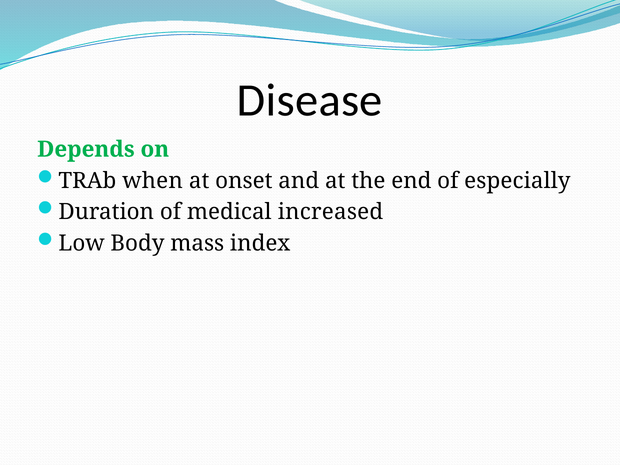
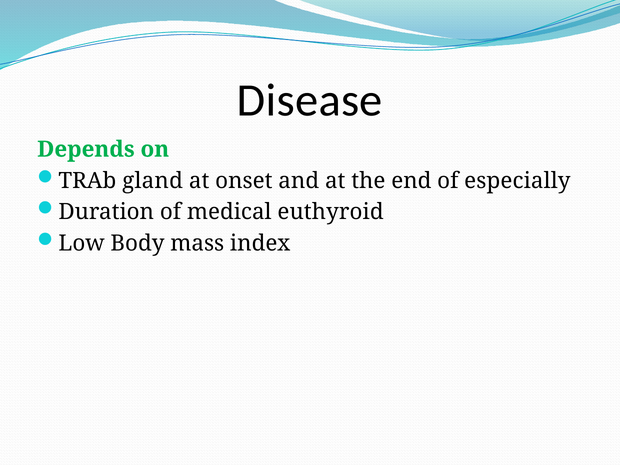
when: when -> gland (153, 181)
increased: increased -> euthyroid (331, 212)
